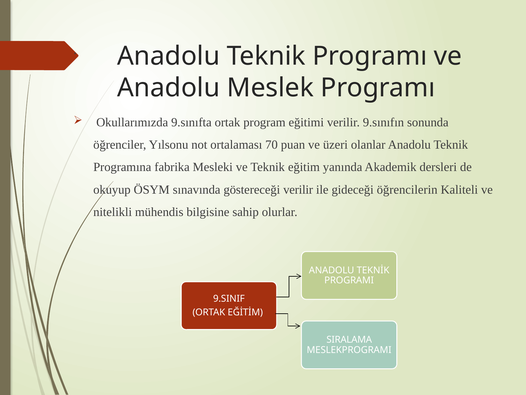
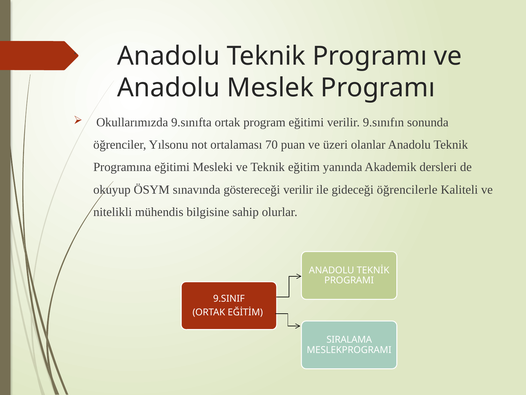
Programına fabrika: fabrika -> eğitimi (172, 167)
öğrencilerin: öğrencilerin -> öğrencilerle (407, 189)
